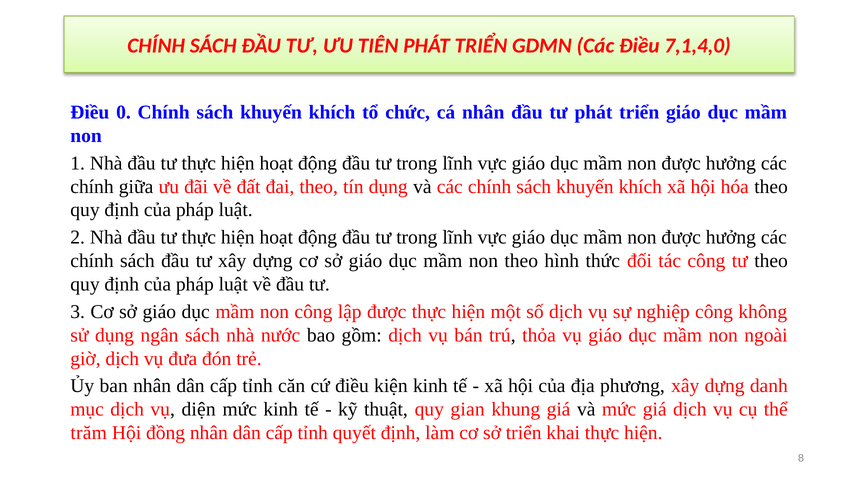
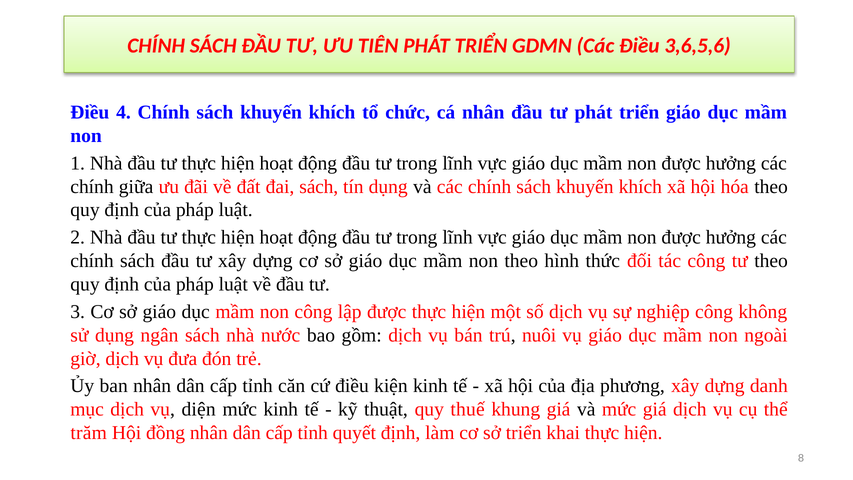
7,1,4,0: 7,1,4,0 -> 3,6,5,6 (698, 46)
0: 0 -> 4 (123, 112)
đai theo: theo -> sách (319, 187)
thỏa: thỏa -> nuôi (539, 335)
gian: gian -> thuế (468, 409)
